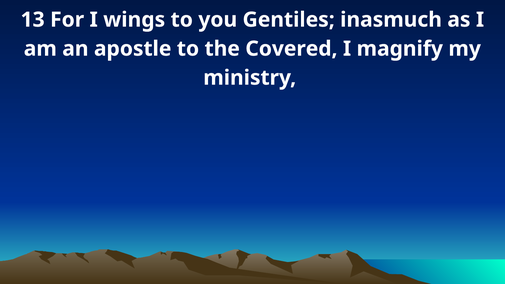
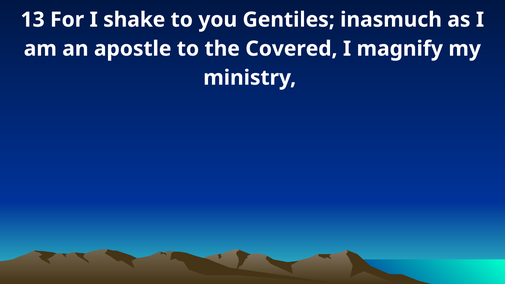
wings: wings -> shake (134, 20)
